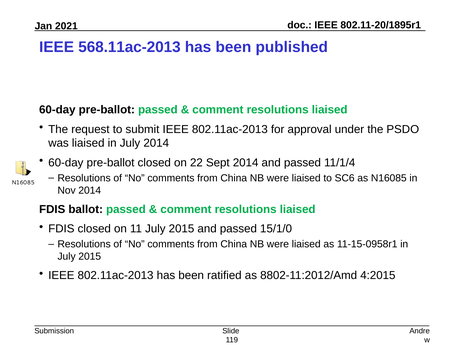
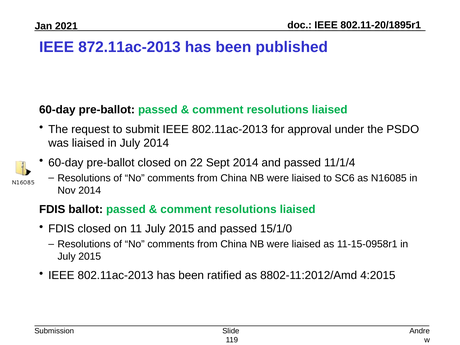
568.11ac-2013: 568.11ac-2013 -> 872.11ac-2013 (129, 47)
